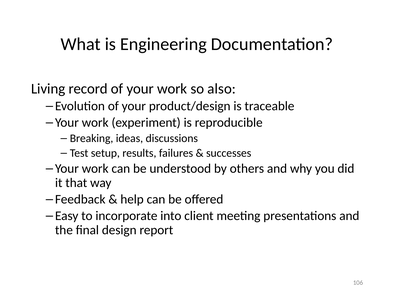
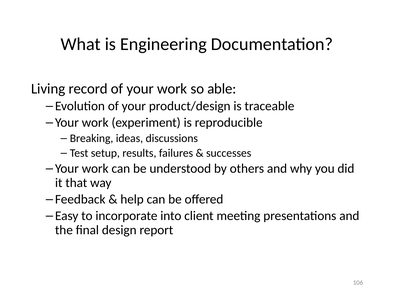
also: also -> able (222, 89)
